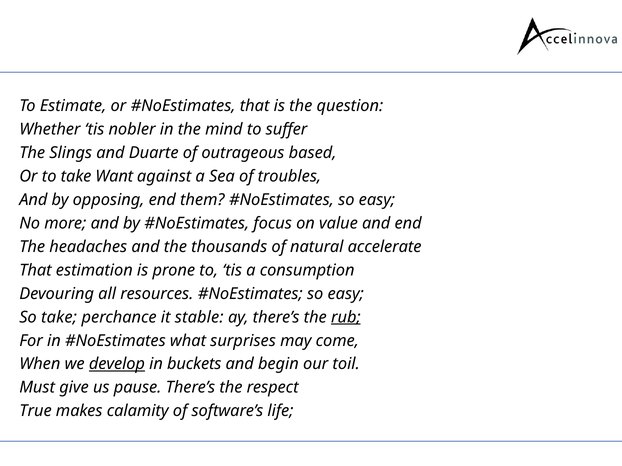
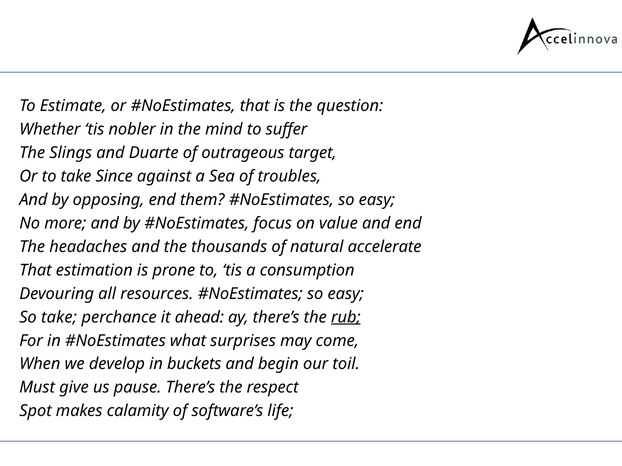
based: based -> target (313, 153)
Want: Want -> Since (114, 177)
stable: stable -> ahead (199, 318)
develop underline: present -> none (117, 364)
True: True -> Spot (36, 411)
